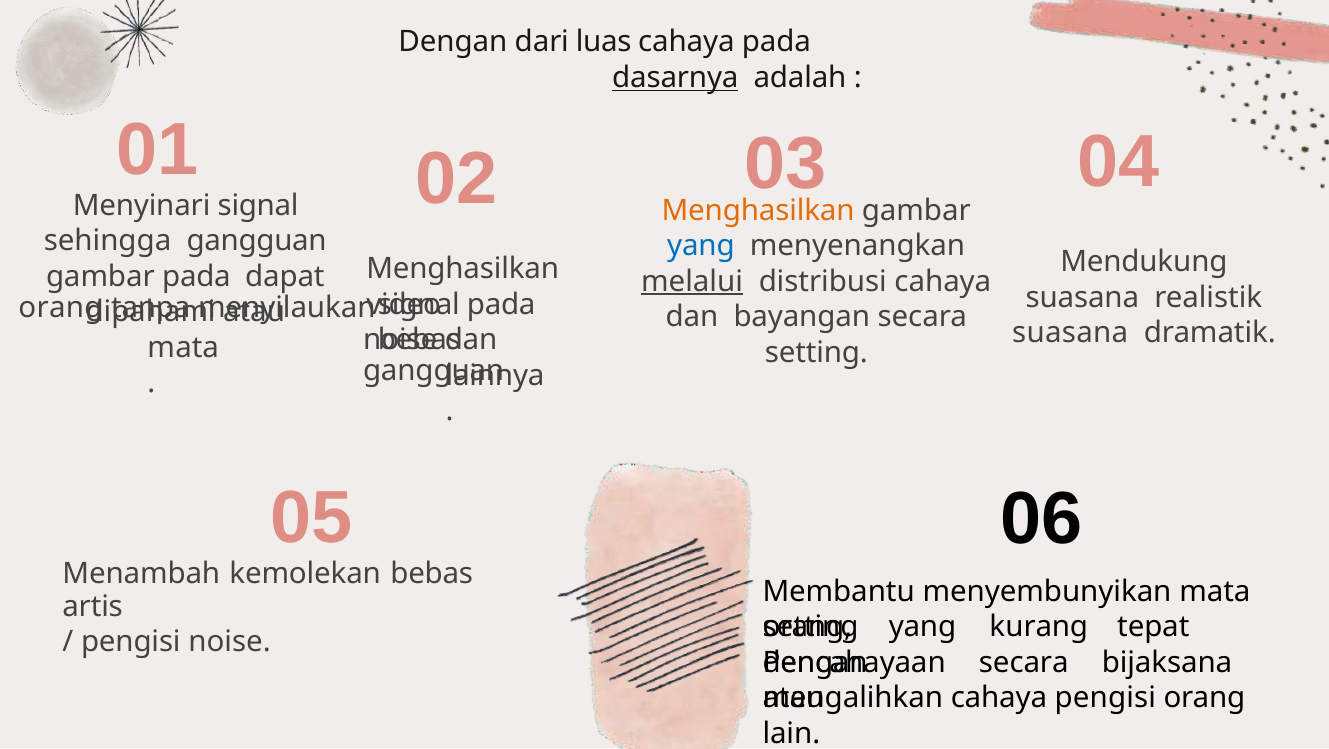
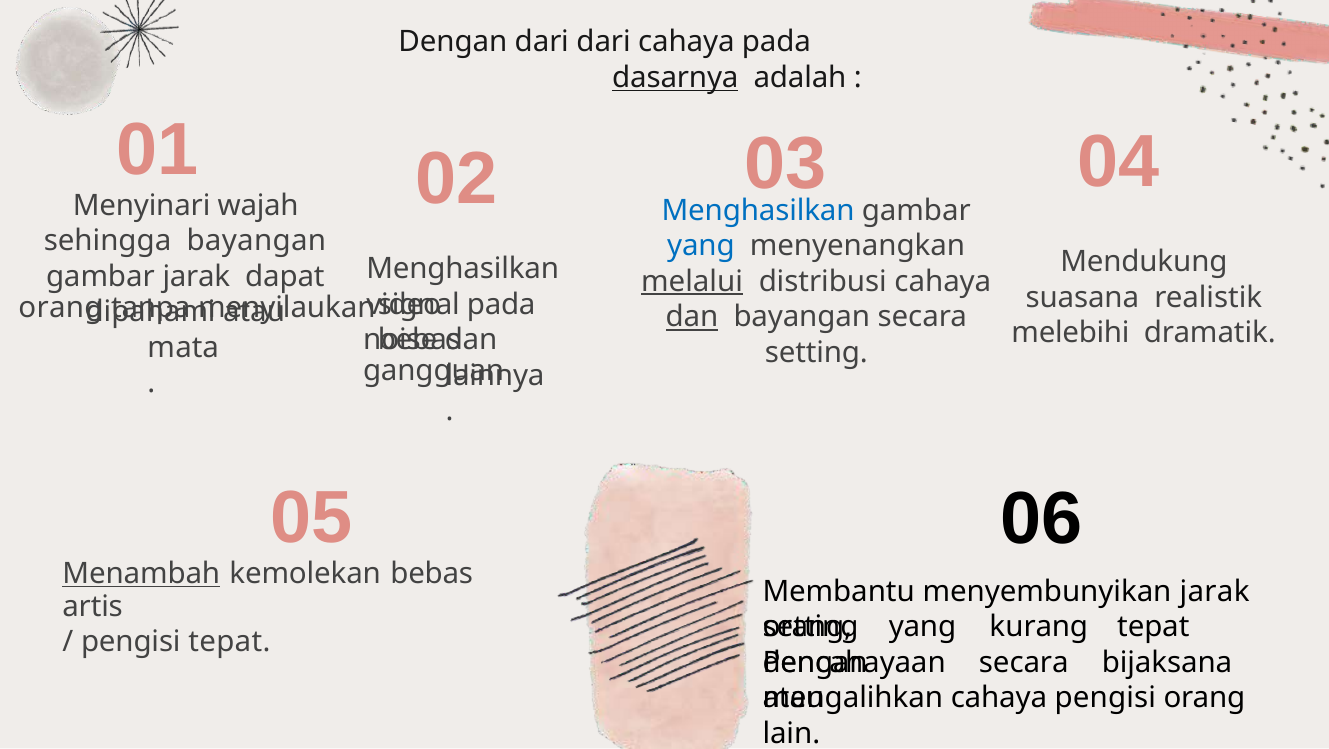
dari luas: luas -> dari (604, 42)
Menyinari signal: signal -> wajah (258, 206)
Menghasilkan colour: orange -> blue (758, 211)
sehingga gangguan: gangguan -> bayangan (256, 241)
gambar pada: pada -> jarak (196, 276)
dan underline: none -> present (692, 317)
suasana: suasana -> melebihi (1070, 333)
Menambah underline: none -> present (141, 574)
menyembunyikan mata: mata -> jarak (1215, 591)
pengisi noise: noise -> tepat (229, 641)
